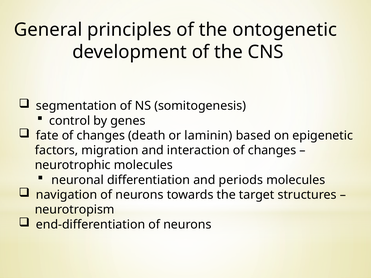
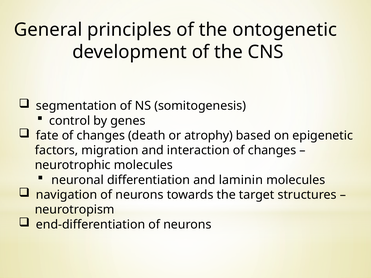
laminin: laminin -> atrophy (209, 136)
periods: periods -> laminin (241, 180)
